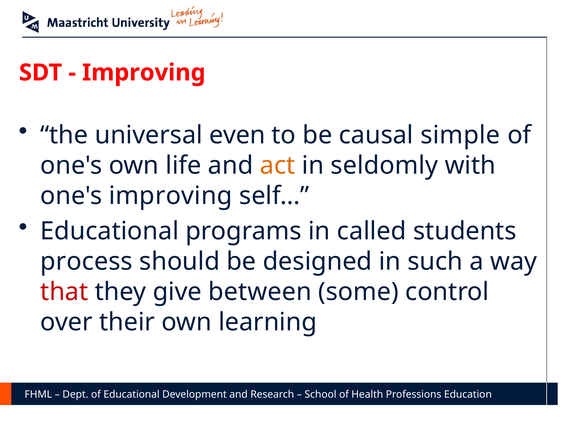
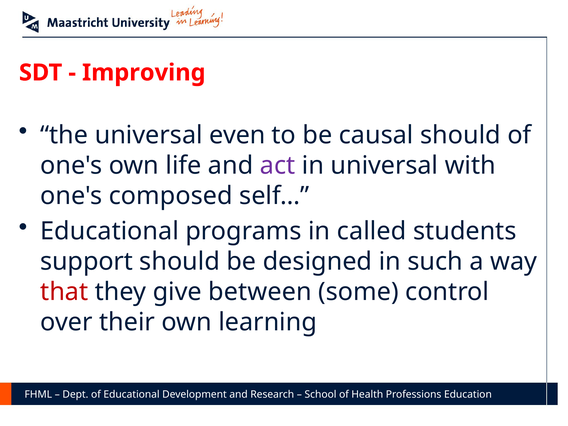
causal simple: simple -> should (460, 135)
act colour: orange -> purple (278, 166)
in seldomly: seldomly -> universal (384, 166)
one's improving: improving -> composed (171, 196)
process: process -> support (87, 262)
